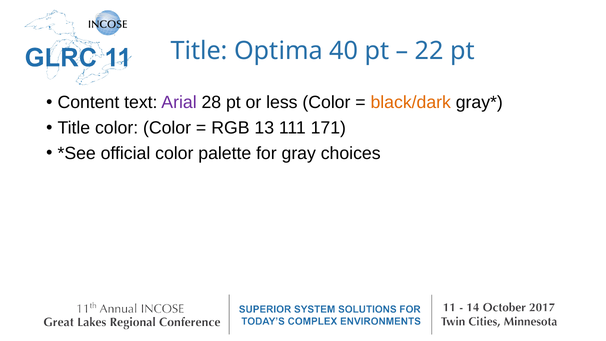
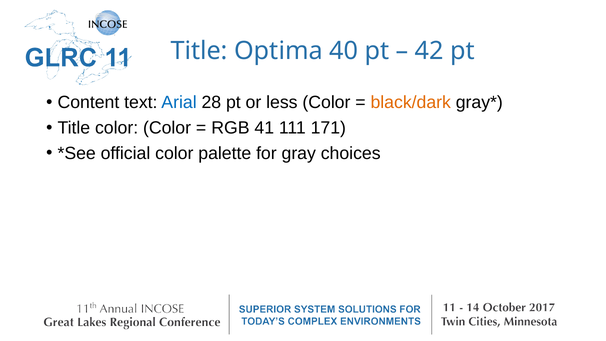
22: 22 -> 42 (429, 51)
Arial colour: purple -> blue (179, 102)
13: 13 -> 41 (264, 128)
